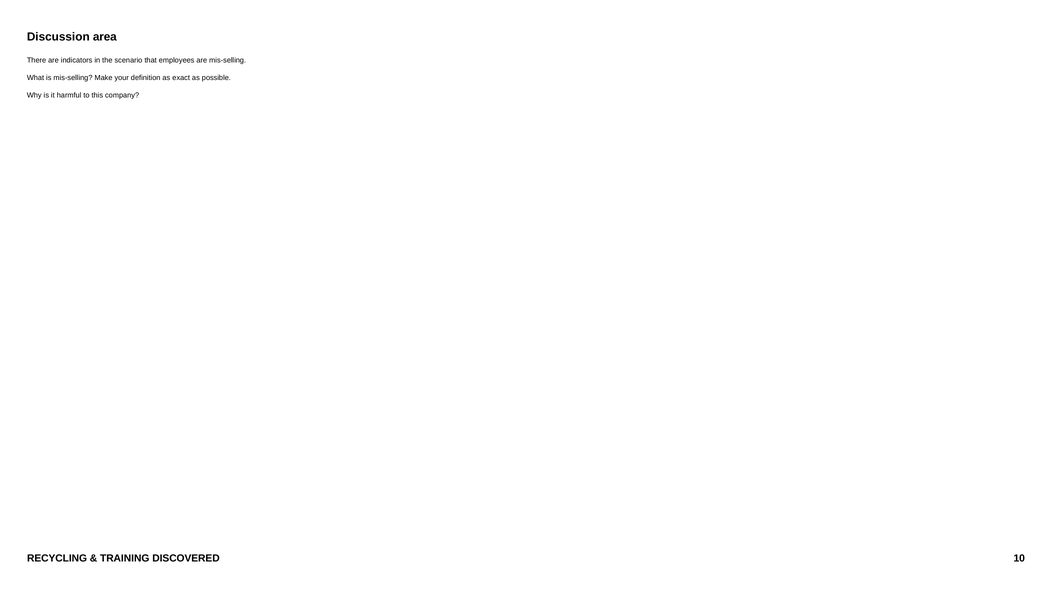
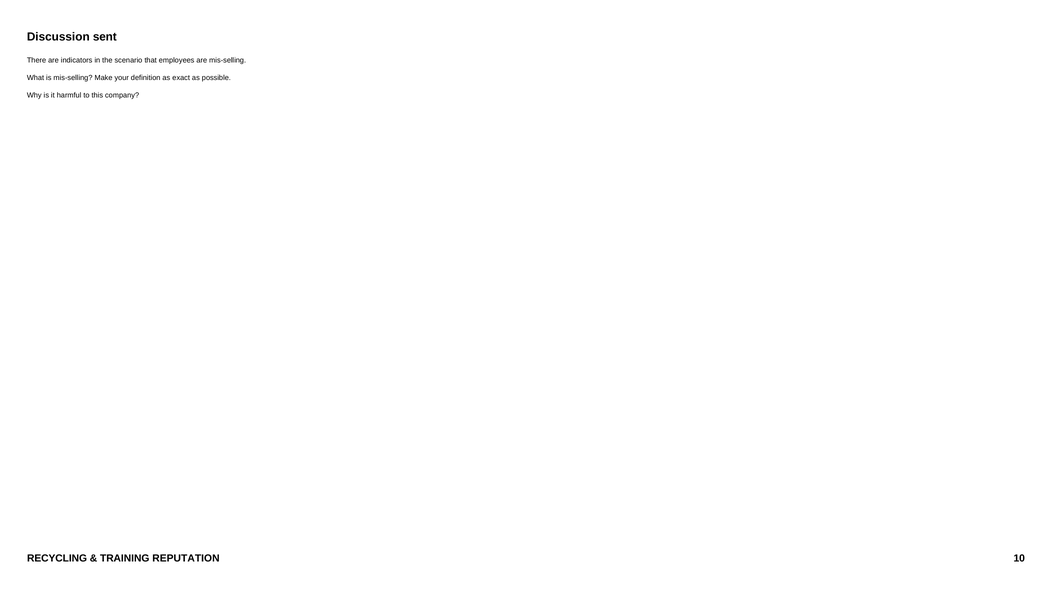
area: area -> sent (105, 37)
DISCOVERED: DISCOVERED -> REPUTATION (186, 558)
